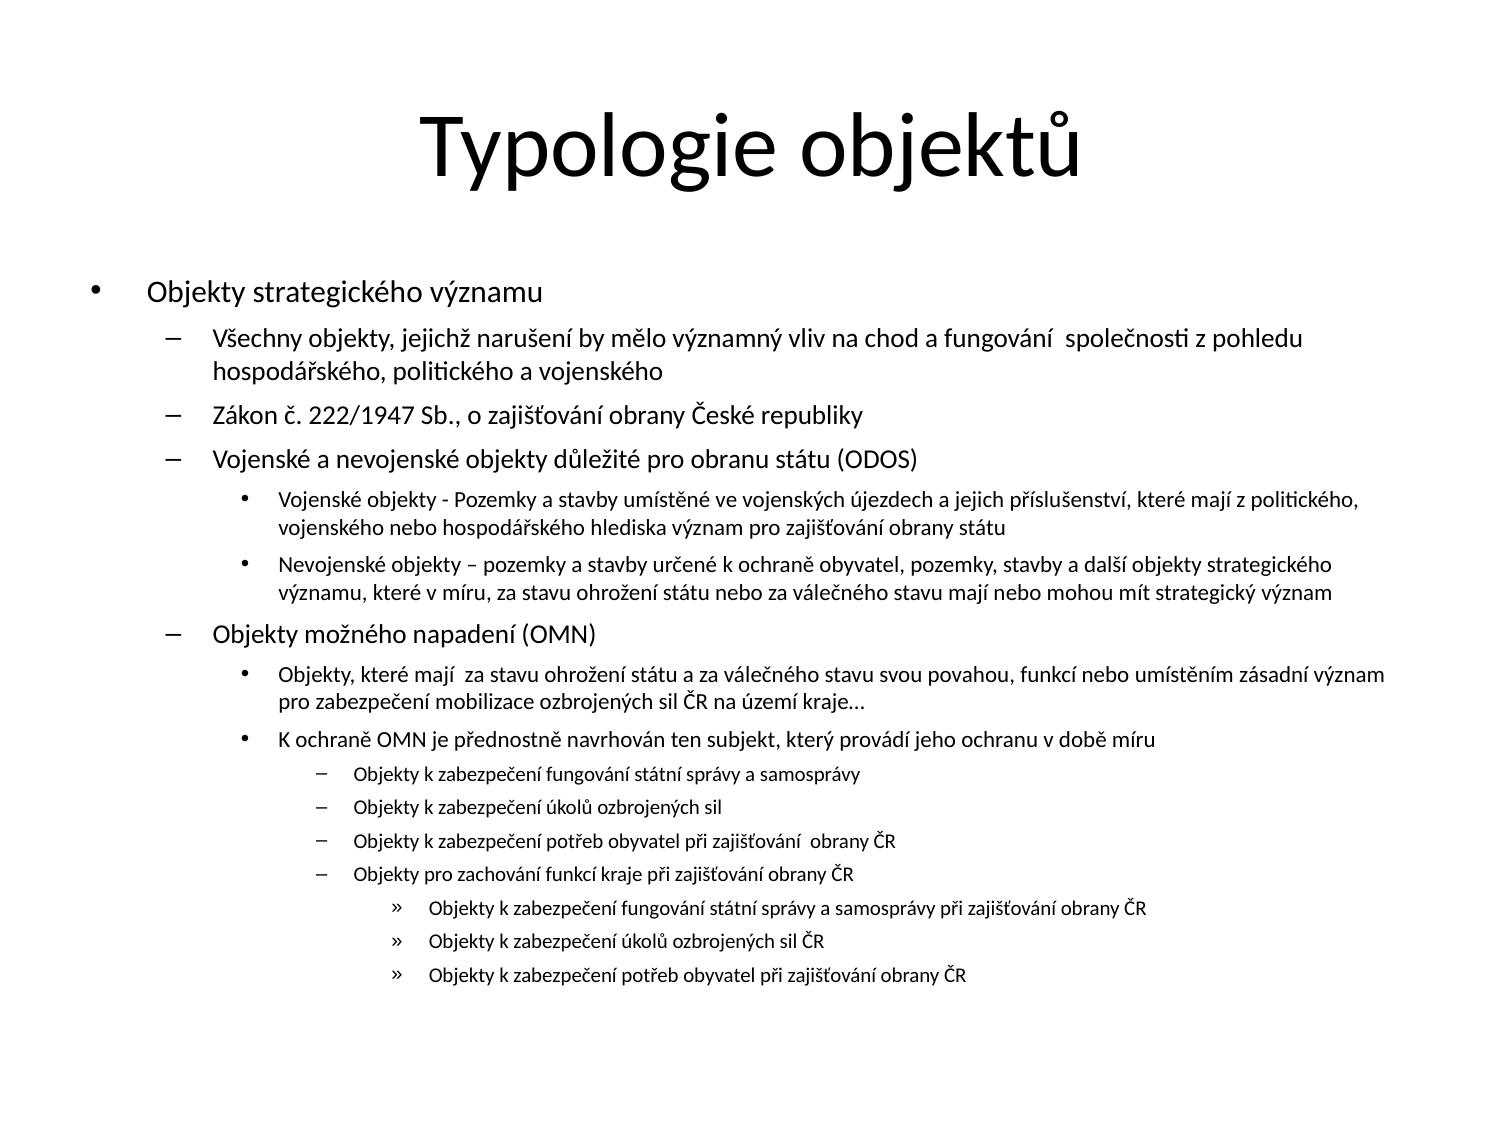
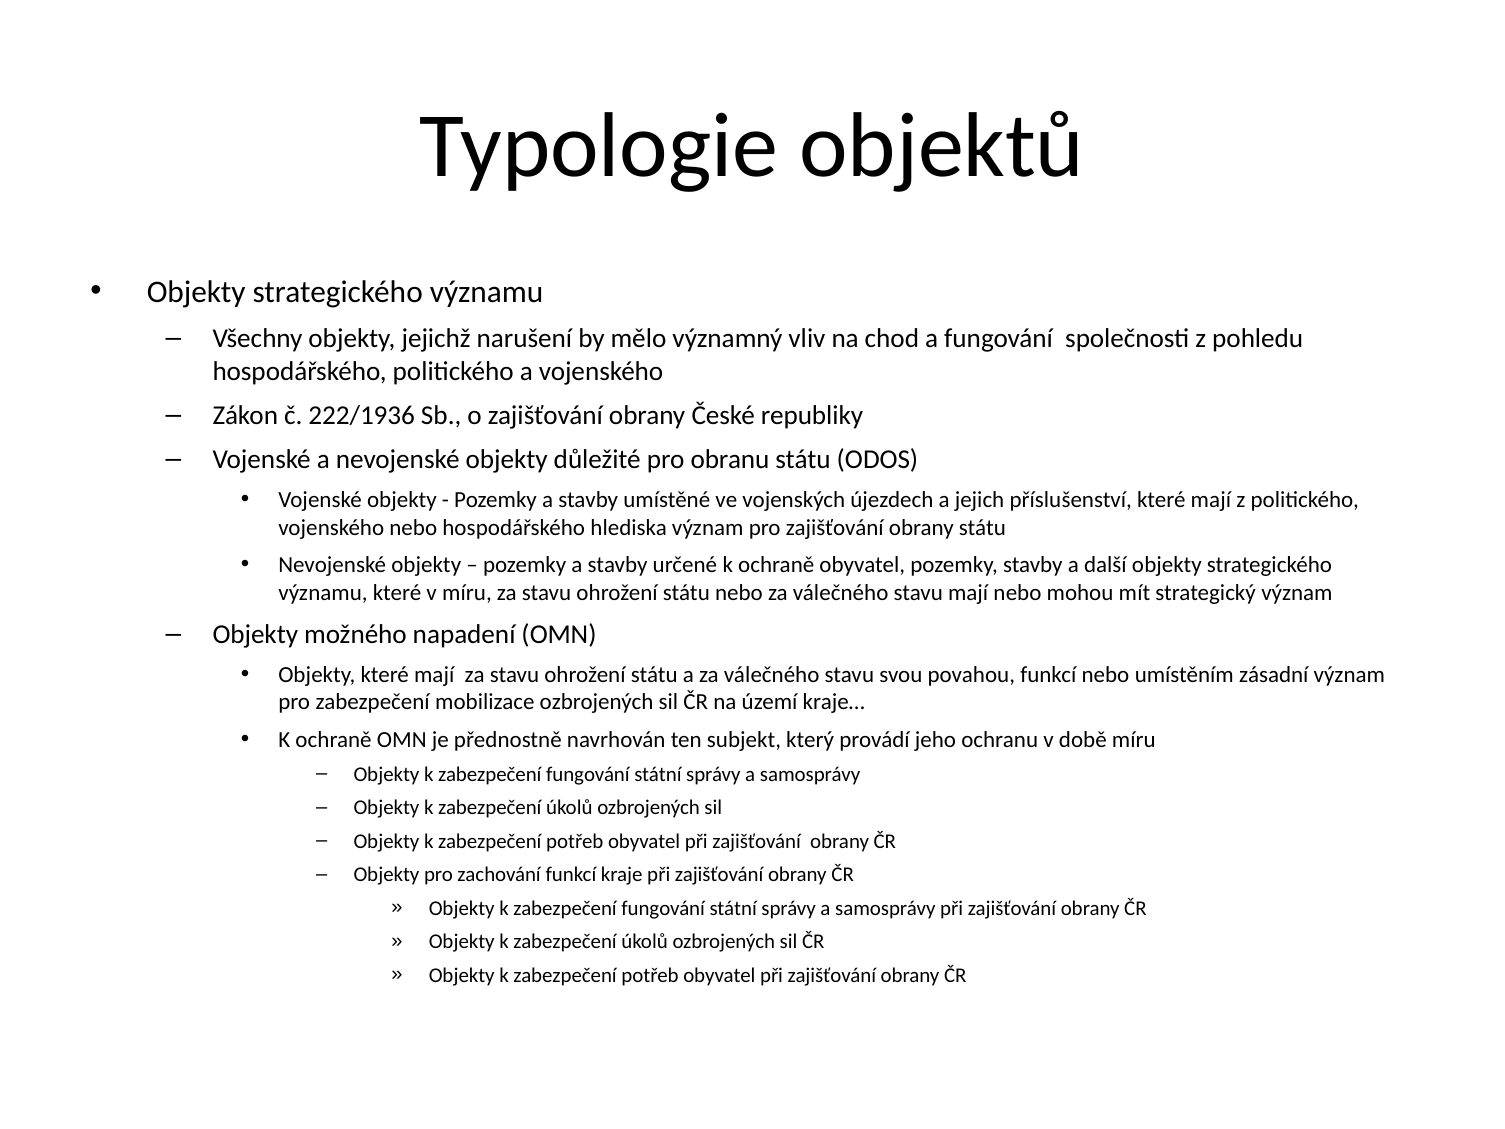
222/1947: 222/1947 -> 222/1936 (362, 416)
